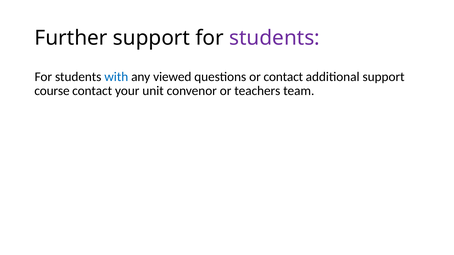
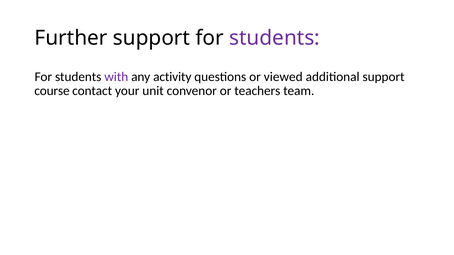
with colour: blue -> purple (116, 77)
viewed: viewed -> activity (172, 77)
or contact: contact -> viewed (283, 77)
